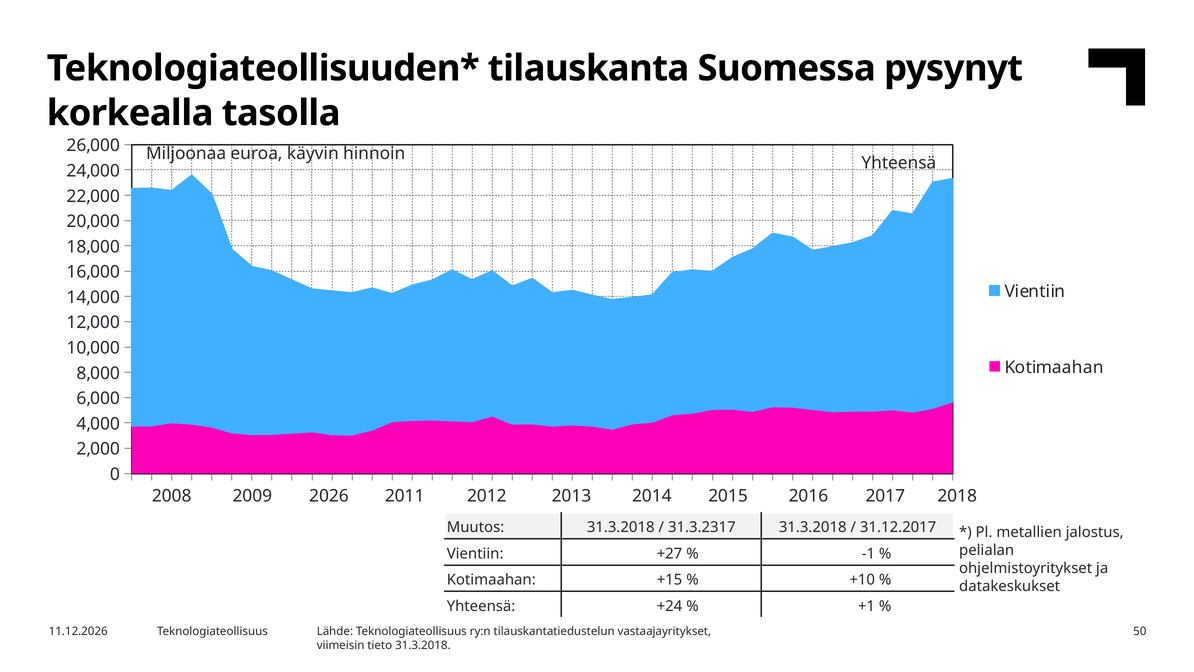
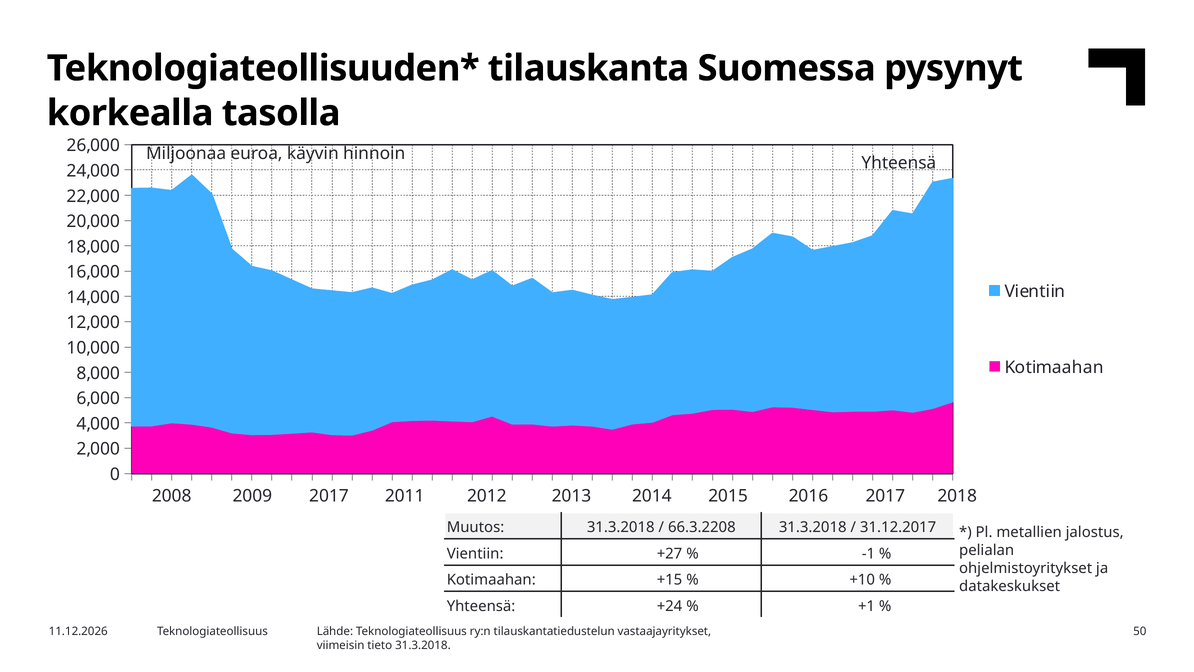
2009 2026: 2026 -> 2017 (329, 496)
31.3.2317: 31.3.2317 -> 66.3.2208 (702, 527)
